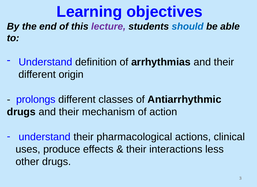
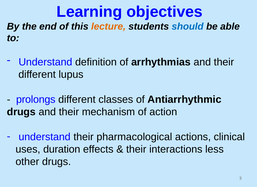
lecture colour: purple -> orange (108, 26)
origin: origin -> lupus (71, 74)
produce: produce -> duration (62, 149)
